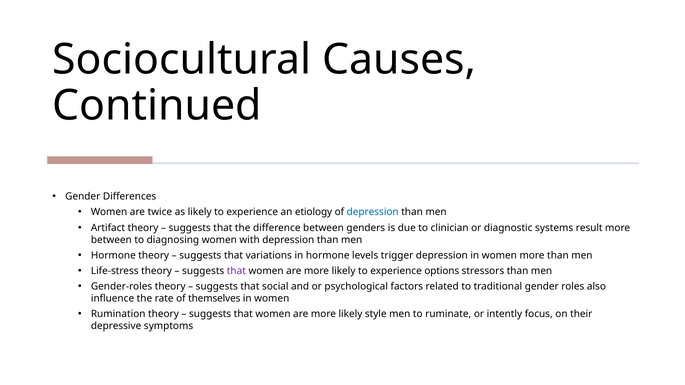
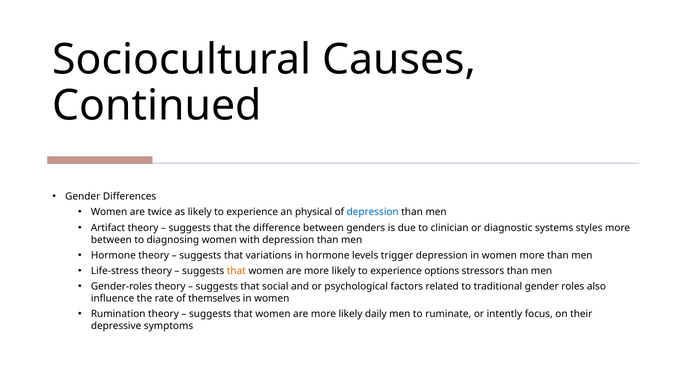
etiology: etiology -> physical (314, 212)
result: result -> styles (589, 228)
that colour: purple -> orange (236, 271)
style: style -> daily (376, 314)
